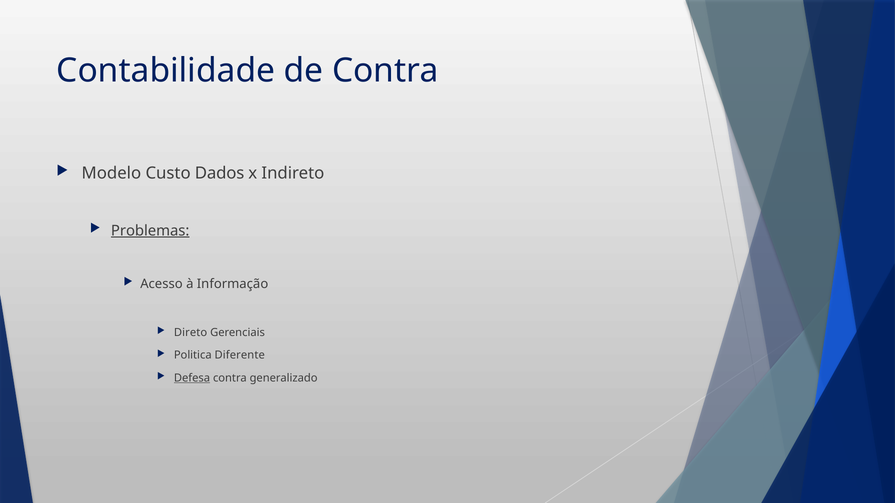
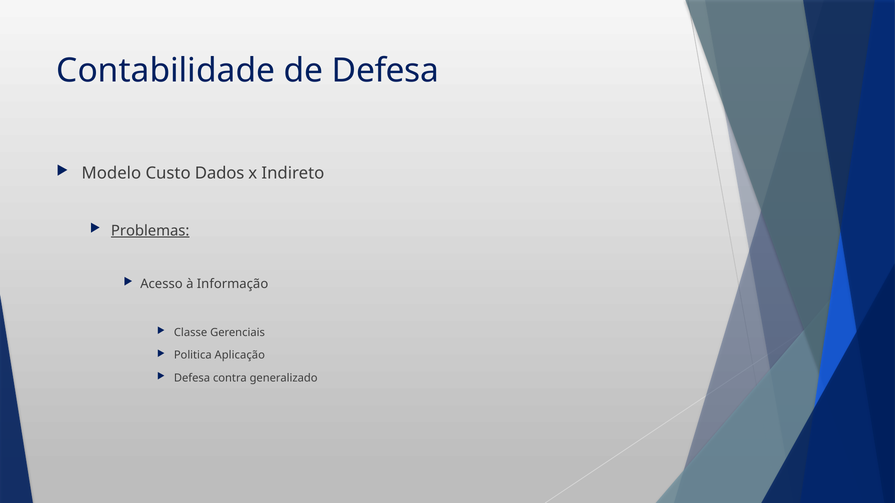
de Contra: Contra -> Defesa (385, 71)
Direto: Direto -> Classe (191, 333)
Diferente: Diferente -> Aplicação (240, 356)
Defesa underline: present -> none (192, 378)
